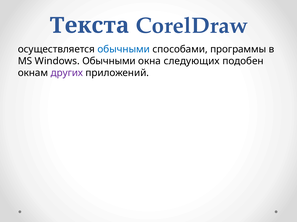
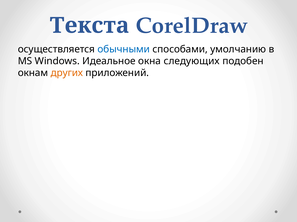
программы: программы -> умолчанию (238, 49)
Windows Обычными: Обычными -> Идеальное (109, 61)
других colour: purple -> orange (67, 73)
